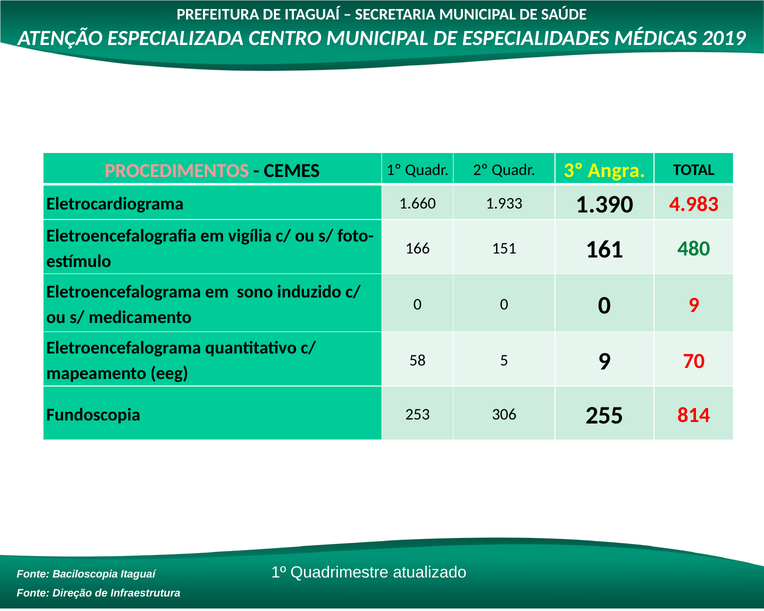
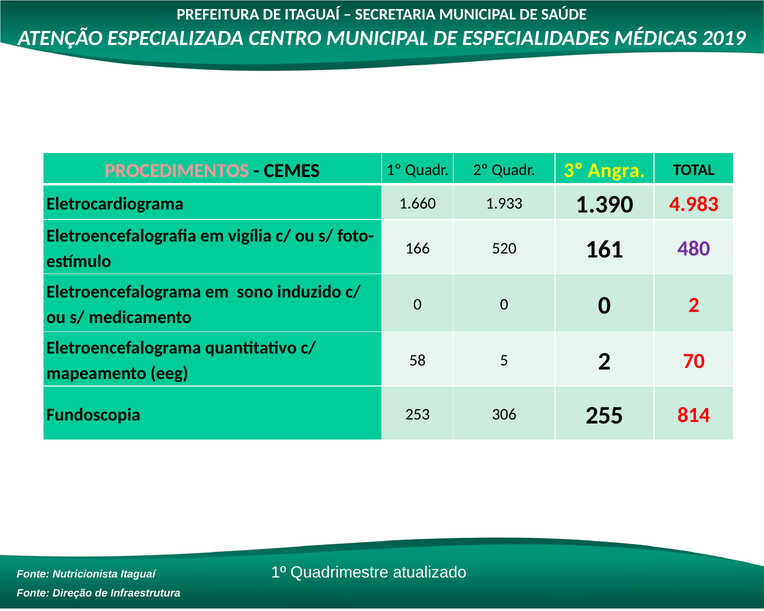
151: 151 -> 520 (504, 248)
480 colour: green -> purple (694, 249)
0 9: 9 -> 2 (694, 305)
5 9: 9 -> 2 (605, 362)
Baciloscopia: Baciloscopia -> Nutricionista (85, 575)
